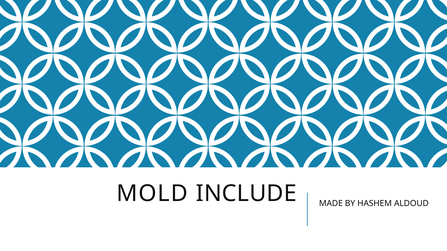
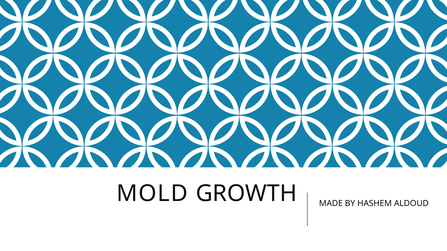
INCLUDE: INCLUDE -> GROWTH (246, 194)
